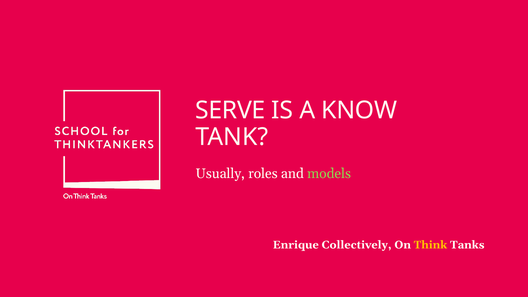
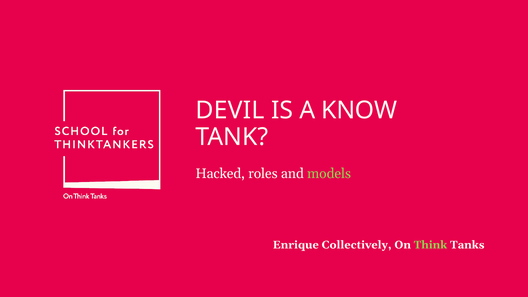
SERVE: SERVE -> DEVIL (230, 110)
Usually: Usually -> Hacked (220, 173)
Think colour: yellow -> light green (430, 245)
